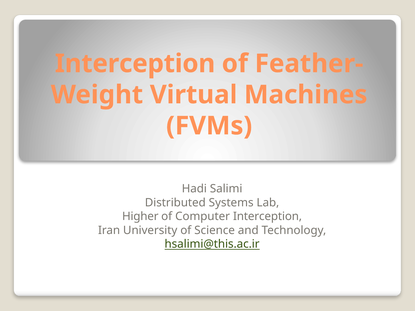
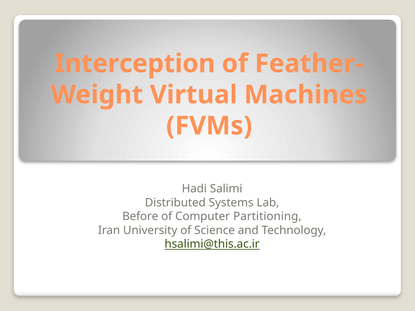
Higher: Higher -> Before (140, 217)
Computer Interception: Interception -> Partitioning (267, 217)
